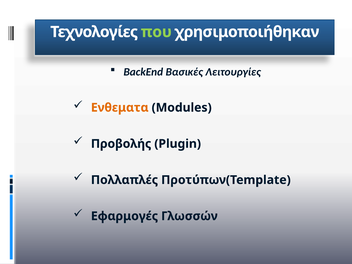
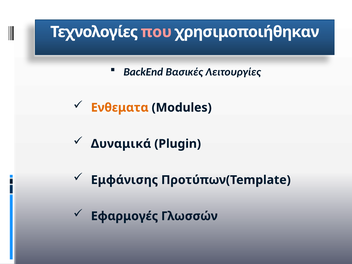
που colour: light green -> pink (156, 32)
Προβολής: Προβολής -> Δυναμικά (121, 144)
Πολλαπλές: Πολλαπλές -> Εμφάνισης (124, 180)
